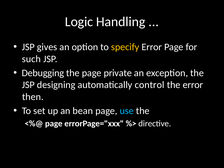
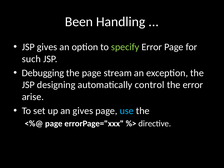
Logic: Logic -> Been (79, 22)
specify colour: yellow -> light green (125, 47)
private: private -> stream (118, 73)
then: then -> arise (33, 97)
an bean: bean -> gives (83, 111)
